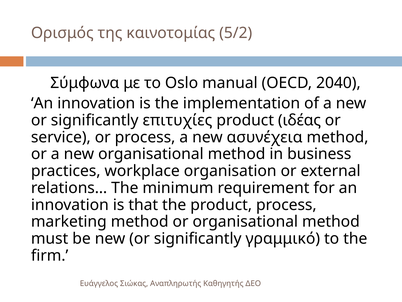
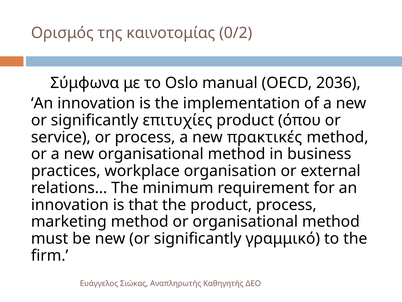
5/2: 5/2 -> 0/2 (236, 33)
2040: 2040 -> 2036 (338, 83)
ιδέας: ιδέας -> όπου (299, 120)
ασυνέχεια: ασυνέχεια -> πρακτικές (265, 137)
